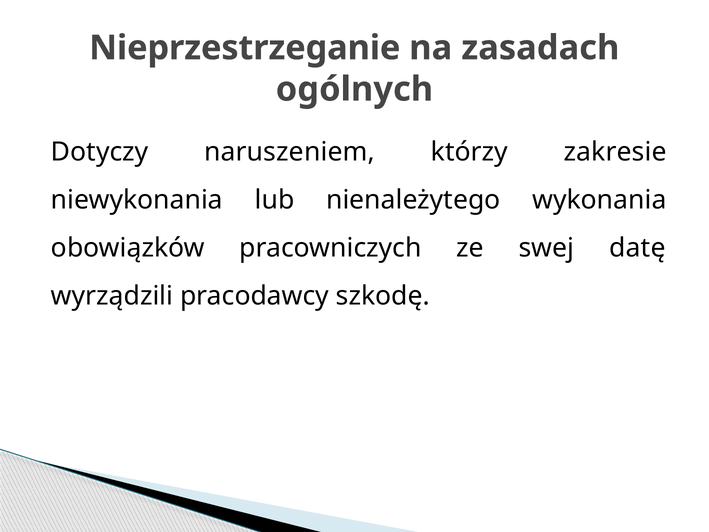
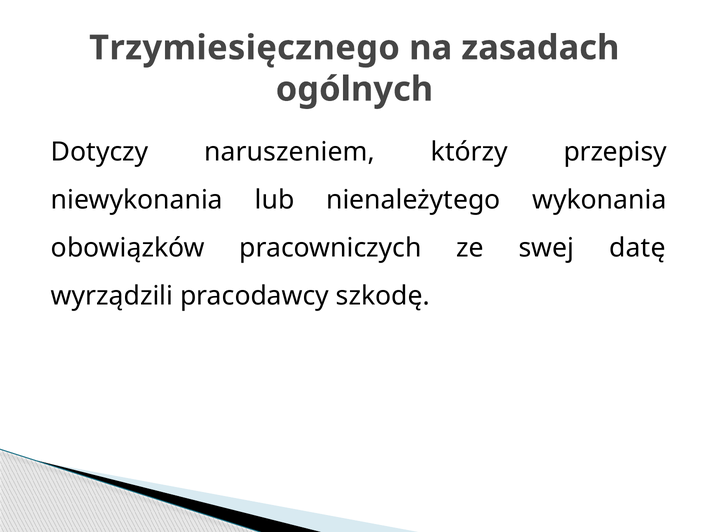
Nieprzestrzeganie: Nieprzestrzeganie -> Trzymiesięcznego (244, 48)
zakresie: zakresie -> przepisy (615, 152)
